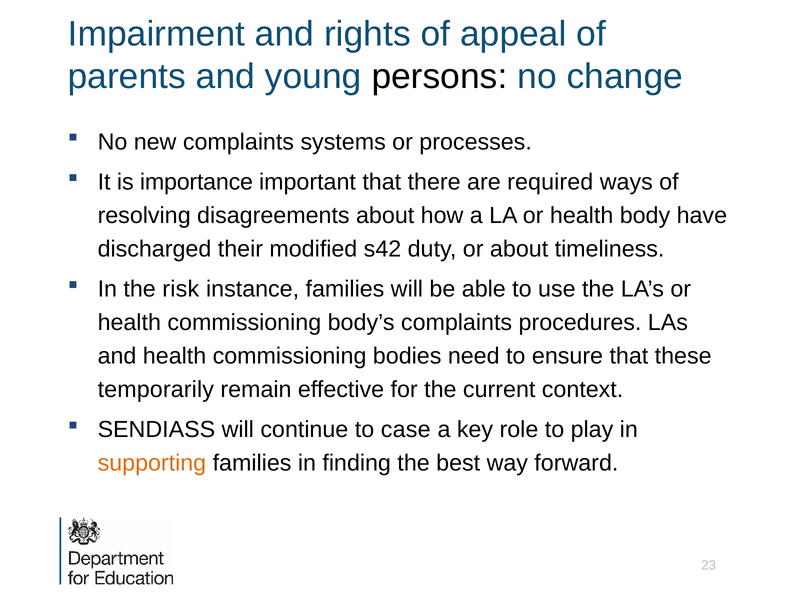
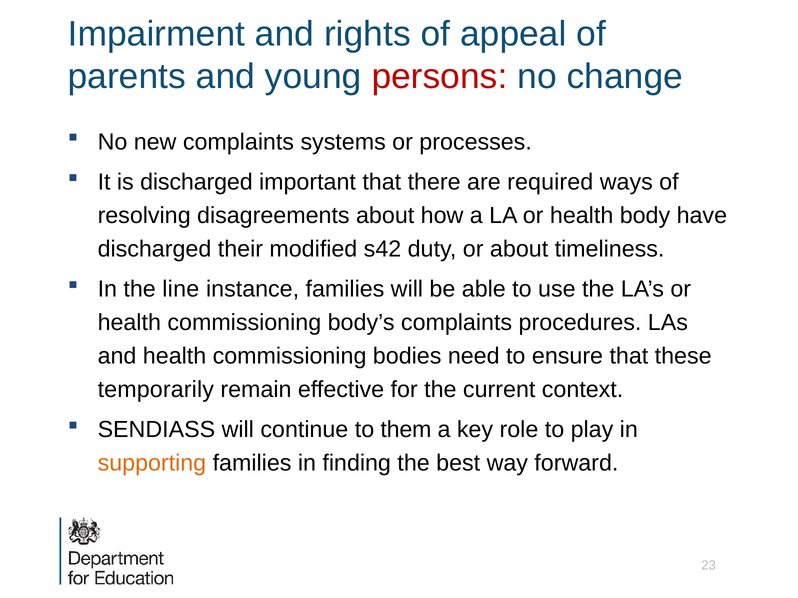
persons colour: black -> red (440, 77)
is importance: importance -> discharged (196, 182)
risk: risk -> line (181, 289)
case: case -> them (406, 430)
